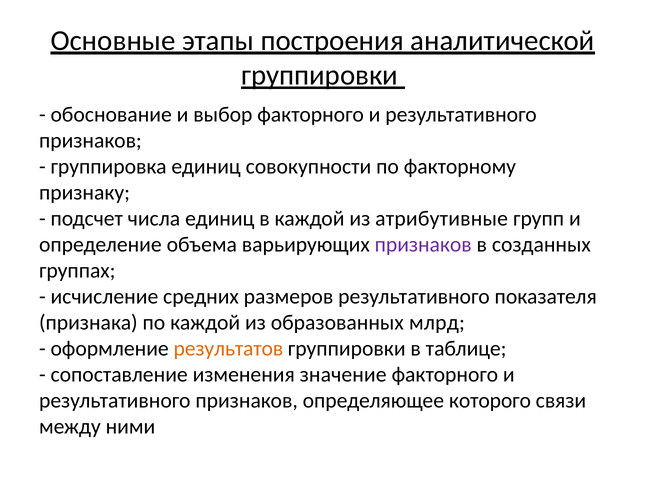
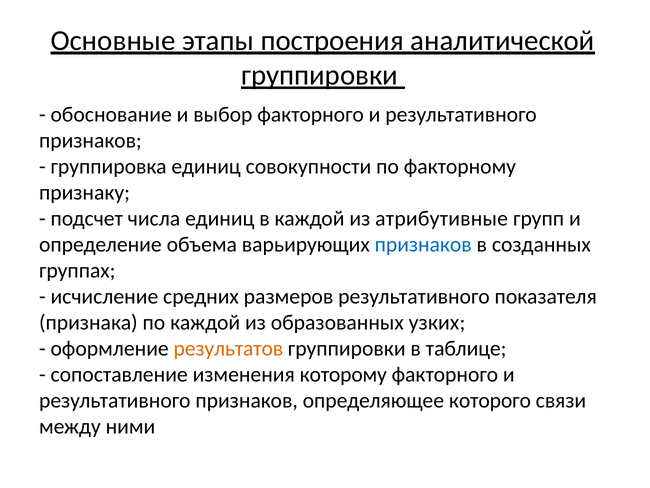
признаков colour: purple -> blue (423, 244)
млрд: млрд -> узких (437, 322)
значение: значение -> которому (343, 374)
